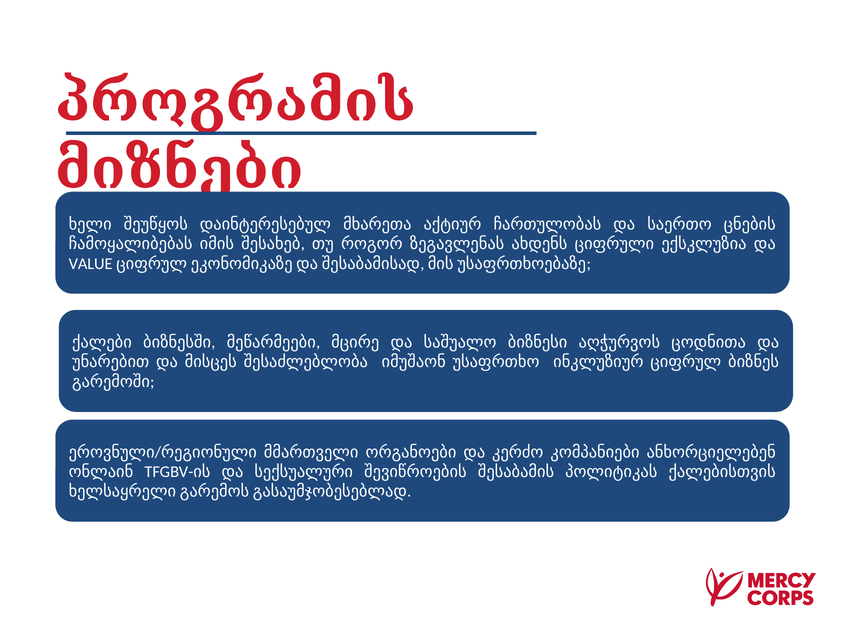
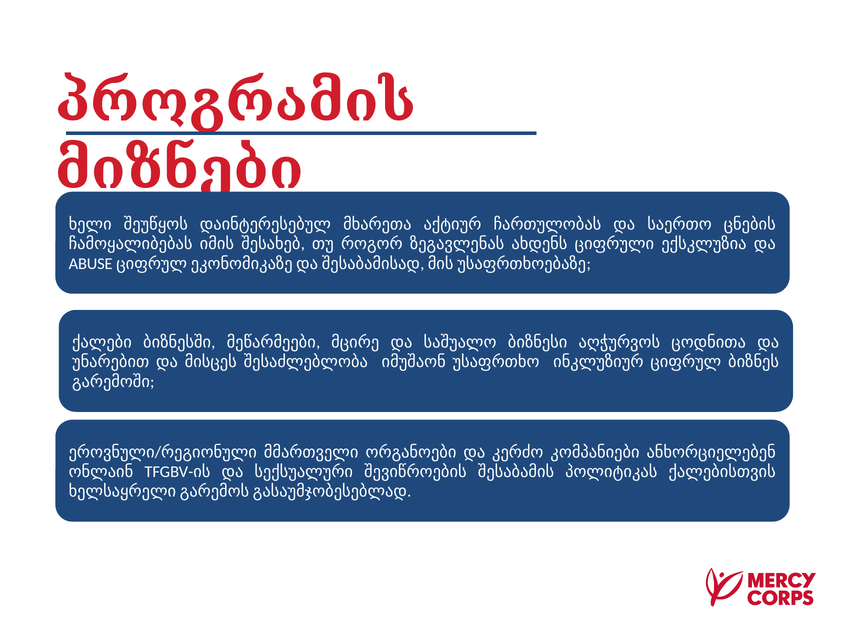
VALUE: VALUE -> ABUSE (91, 263)
